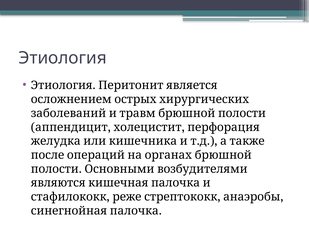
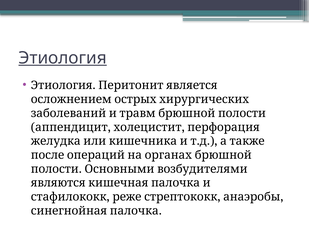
Этиология underline: none -> present (63, 58)
